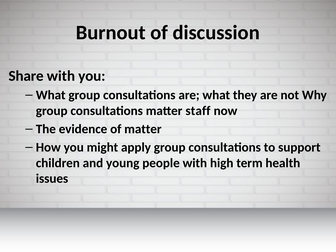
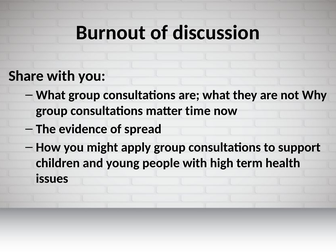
staff: staff -> time (198, 111)
of matter: matter -> spread (143, 129)
